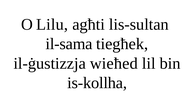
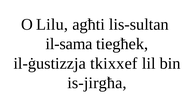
wieħed: wieħed -> tkixxef (114, 64)
is-kollha: is-kollha -> is-jirgħa (97, 83)
